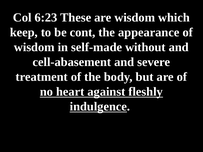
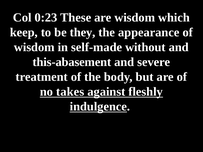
6:23: 6:23 -> 0:23 (46, 17)
cont: cont -> they (83, 32)
cell-abasement: cell-abasement -> this-abasement (72, 62)
heart: heart -> takes (70, 92)
